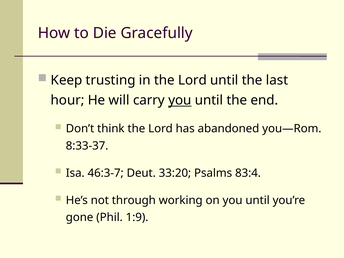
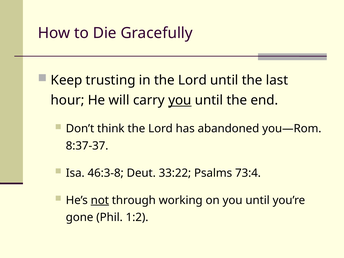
8:33-37: 8:33-37 -> 8:37-37 (87, 146)
46:3-7: 46:3-7 -> 46:3-8 (106, 173)
33:20: 33:20 -> 33:22 (175, 173)
83:4: 83:4 -> 73:4 (248, 173)
not underline: none -> present (100, 200)
1:9: 1:9 -> 1:2 (137, 217)
